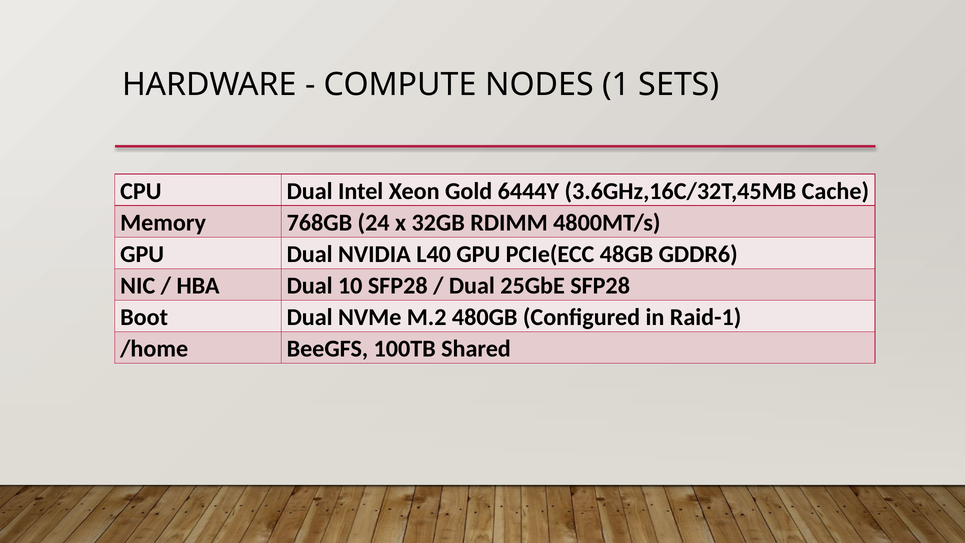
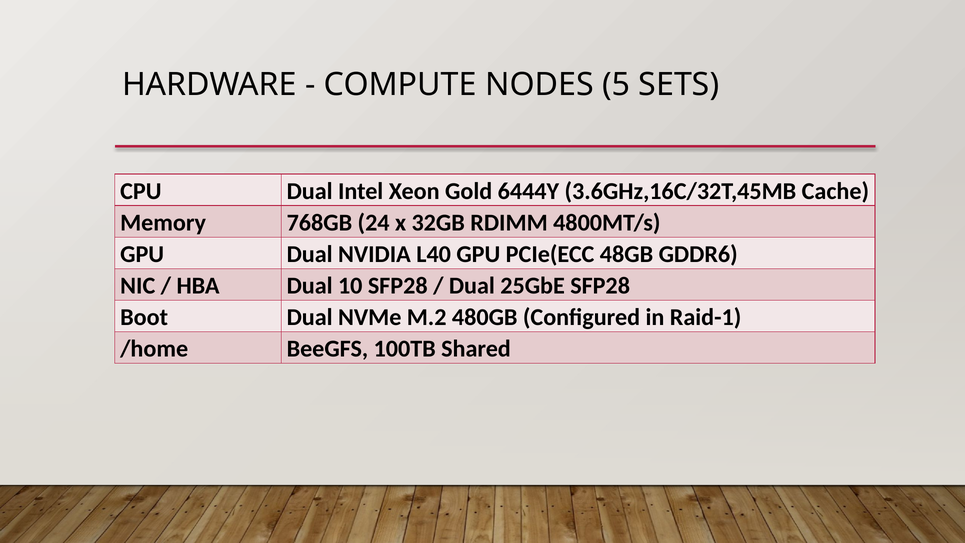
1: 1 -> 5 (616, 84)
